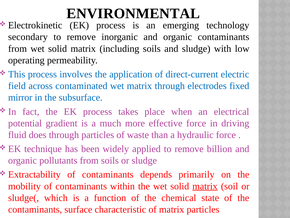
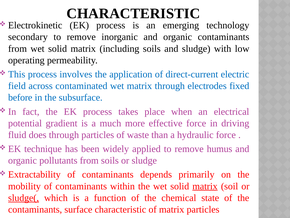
ENVIRONMENTAL: ENVIRONMENTAL -> CHARACTERISTIC (133, 13)
mirror: mirror -> before (20, 97)
billion: billion -> humus (220, 149)
sludge underline: none -> present (24, 197)
